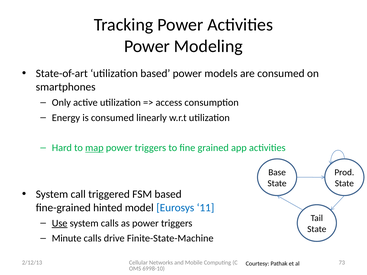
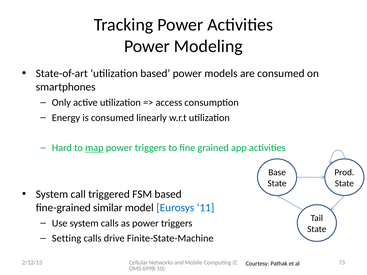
hinted: hinted -> similar (108, 208)
Use underline: present -> none (60, 223)
Minute: Minute -> Setting (67, 239)
